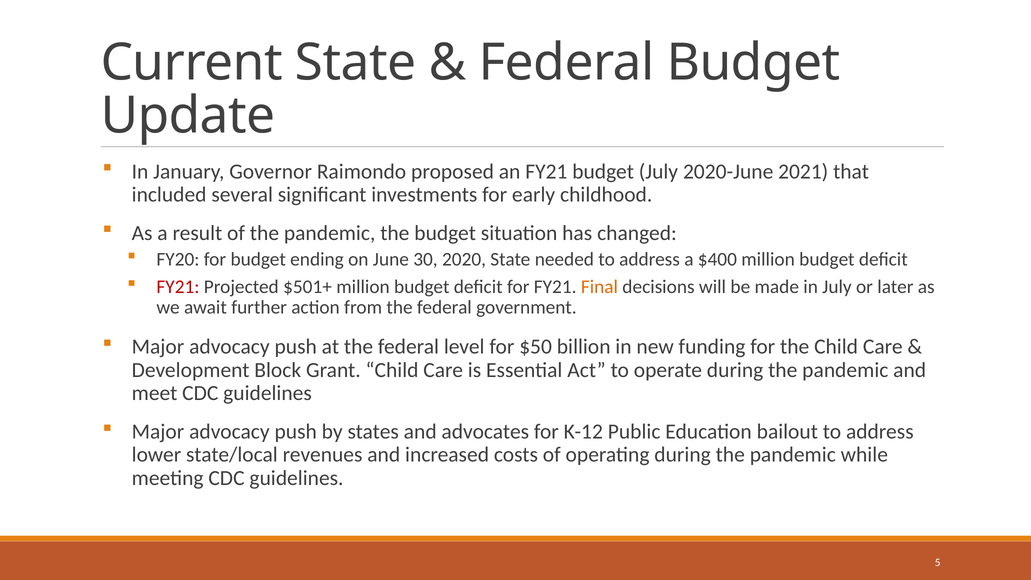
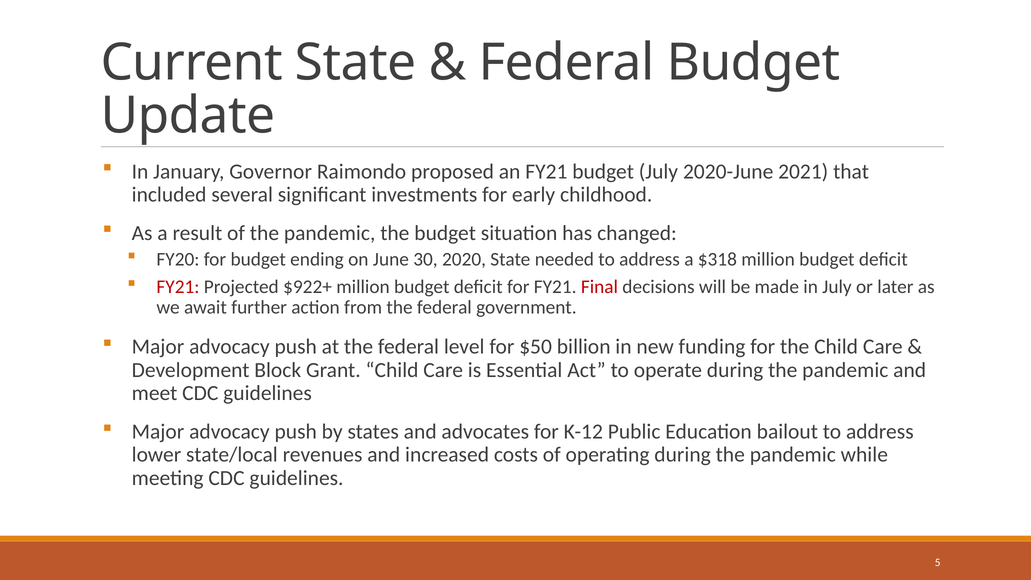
$400: $400 -> $318 (717, 259)
$501+: $501+ -> $922+ (308, 287)
Final colour: orange -> red (599, 287)
